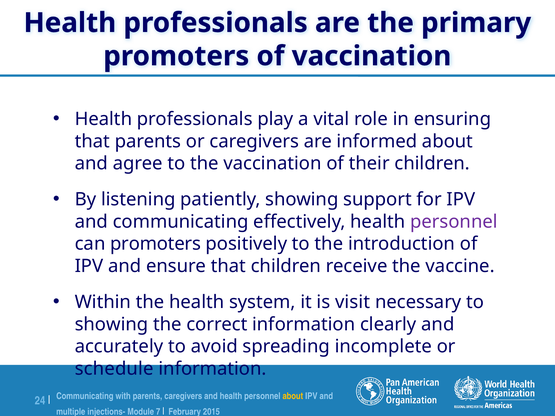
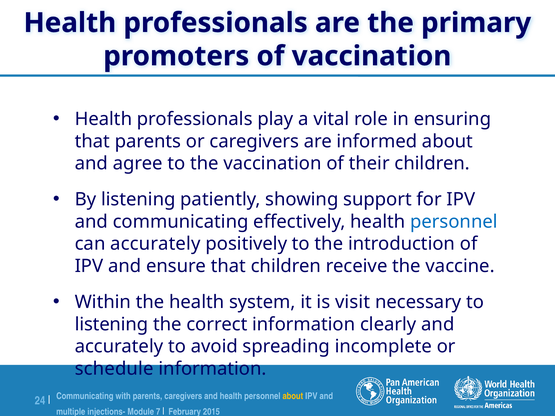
personnel colour: purple -> blue (454, 222)
can promoters: promoters -> accurately (155, 244)
showing: showing -> listening (112, 325)
